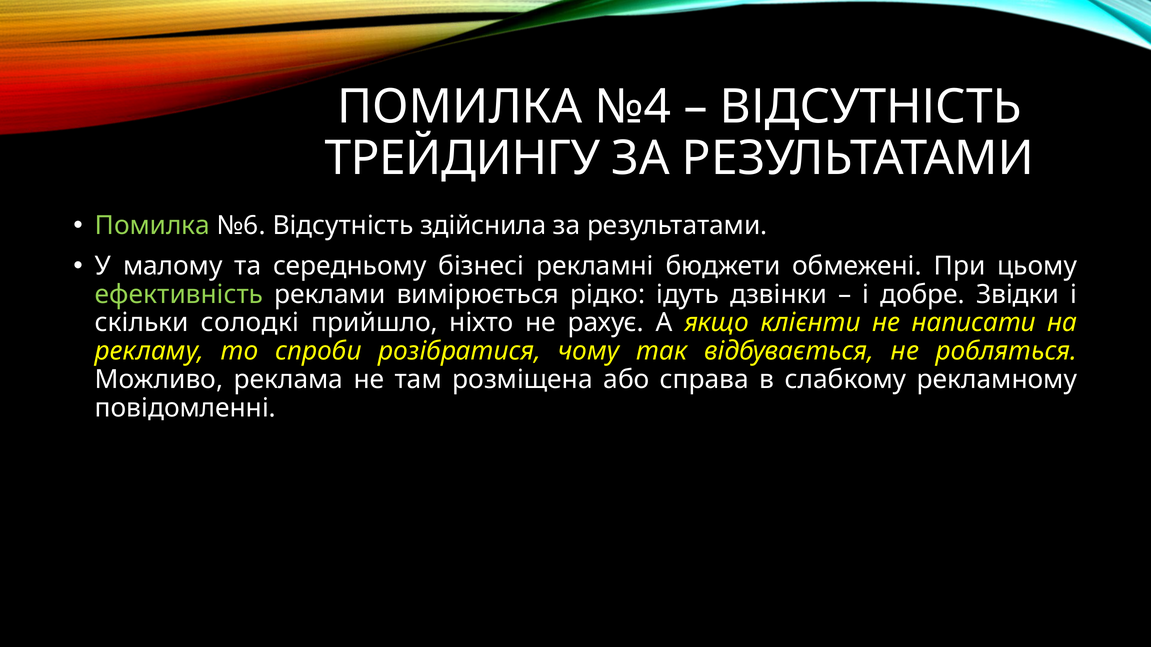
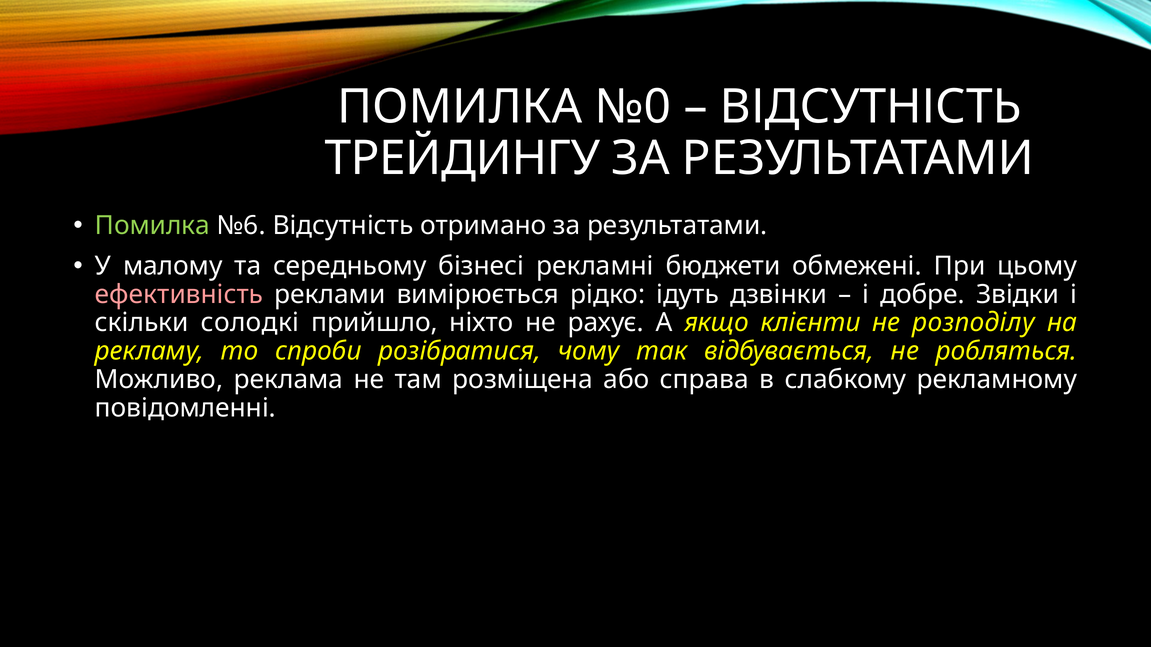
№4: №4 -> №0 (633, 107)
здійснила: здійснила -> отримано (483, 226)
ефективність colour: light green -> pink (179, 295)
написати: написати -> розподілу (974, 323)
